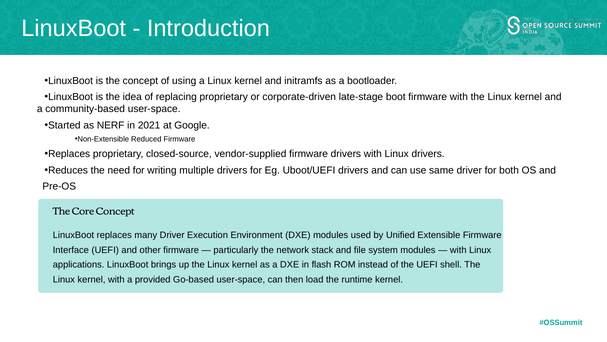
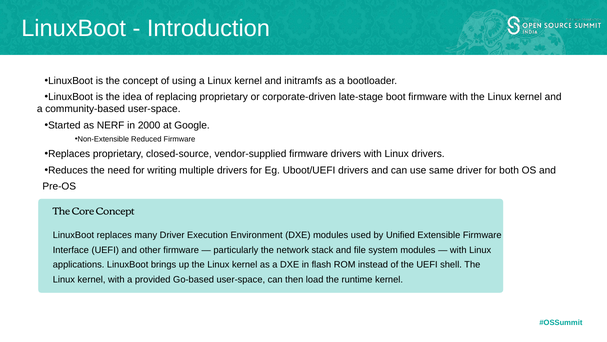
2021: 2021 -> 2000 (149, 125)
